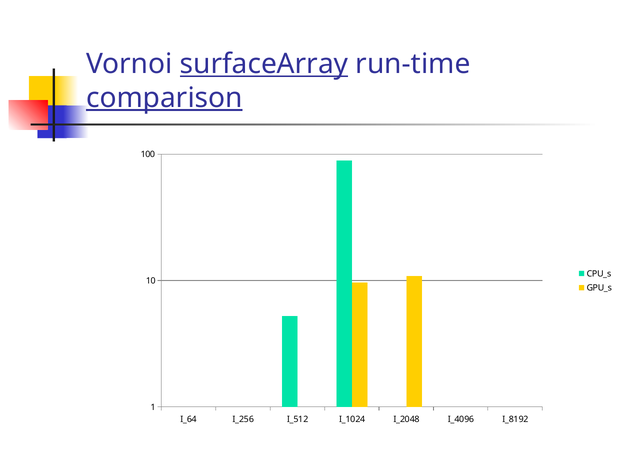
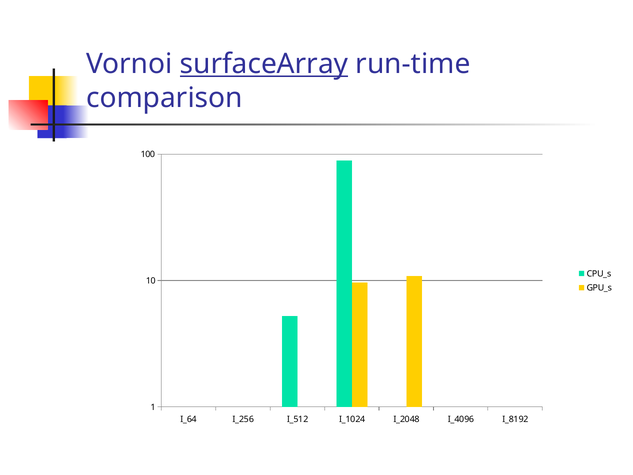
comparison underline: present -> none (164, 98)
